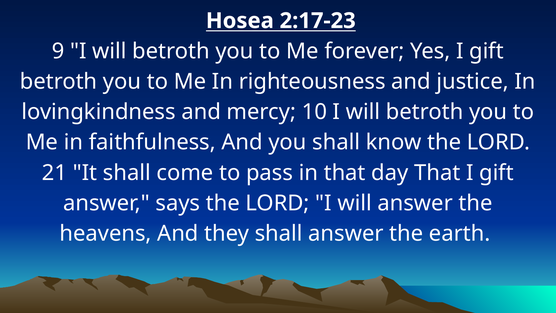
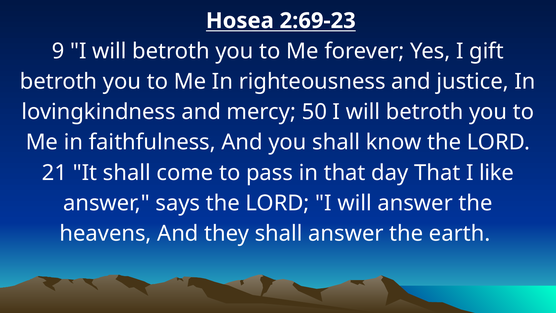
2:17-23: 2:17-23 -> 2:69-23 (318, 21)
10: 10 -> 50 (314, 112)
That I gift: gift -> like (496, 173)
